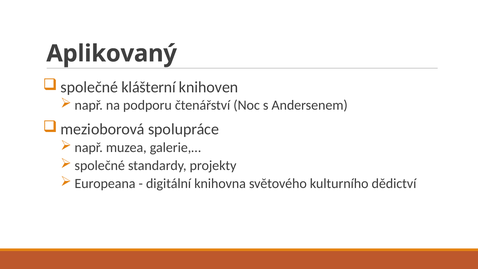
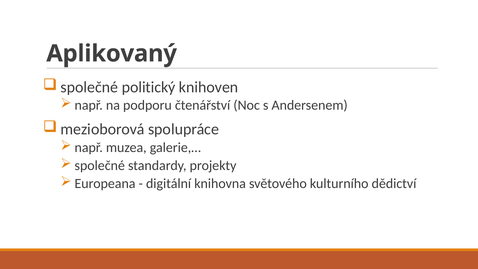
klášterní: klášterní -> politický (149, 87)
